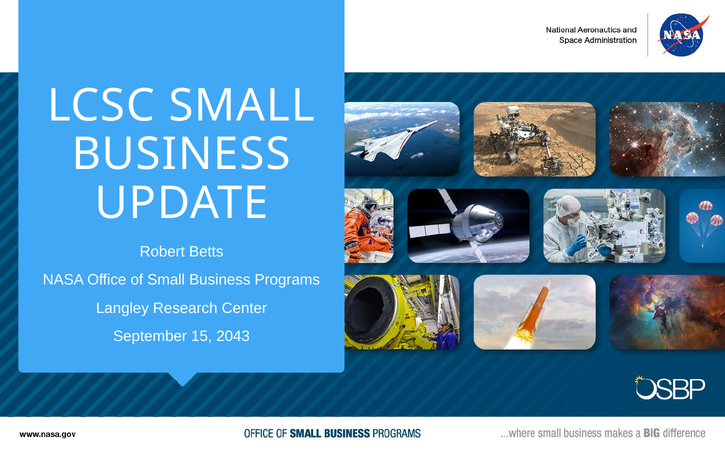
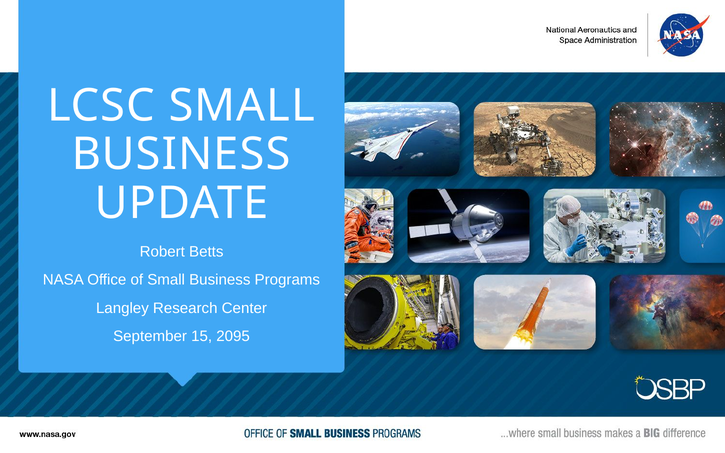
2043: 2043 -> 2095 (233, 336)
